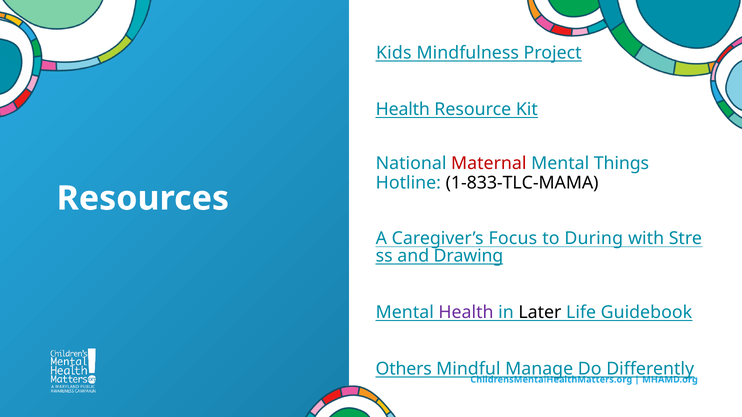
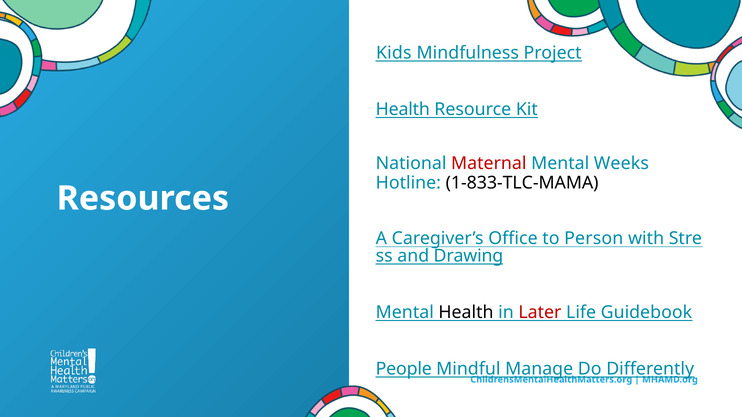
Things: Things -> Weeks (621, 164)
Focus: Focus -> Office (513, 239)
During: During -> Person (594, 239)
Health colour: purple -> black (466, 313)
Later colour: black -> red (540, 313)
Others: Others -> People (404, 369)
